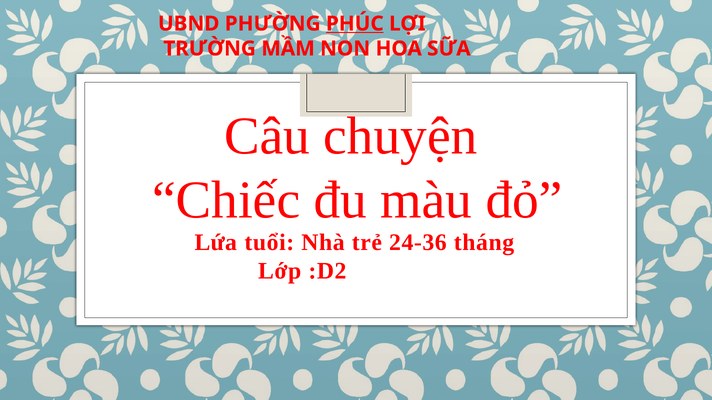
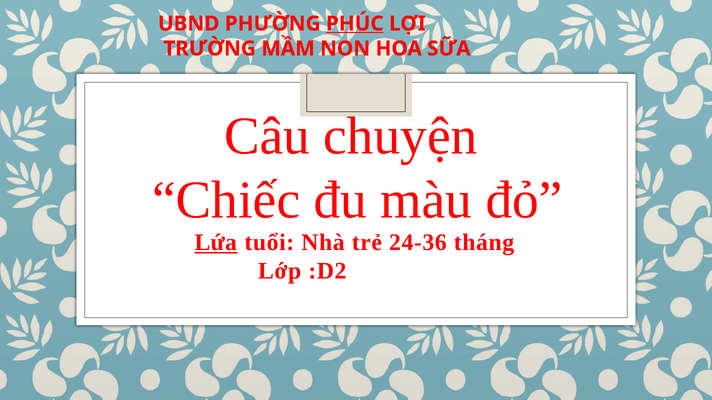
Lứa underline: none -> present (216, 243)
